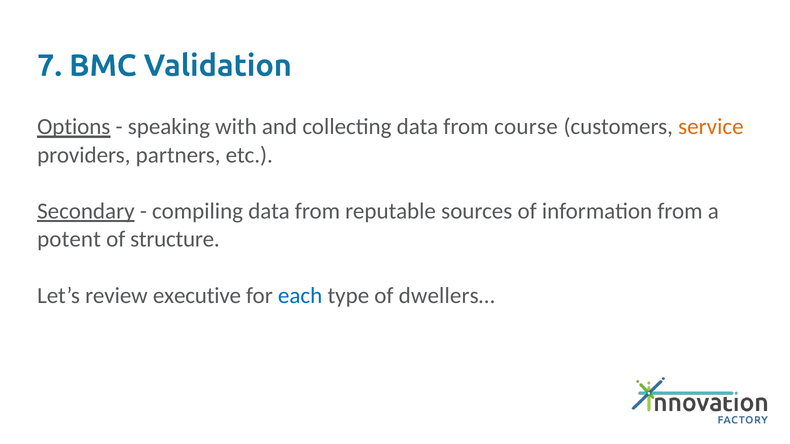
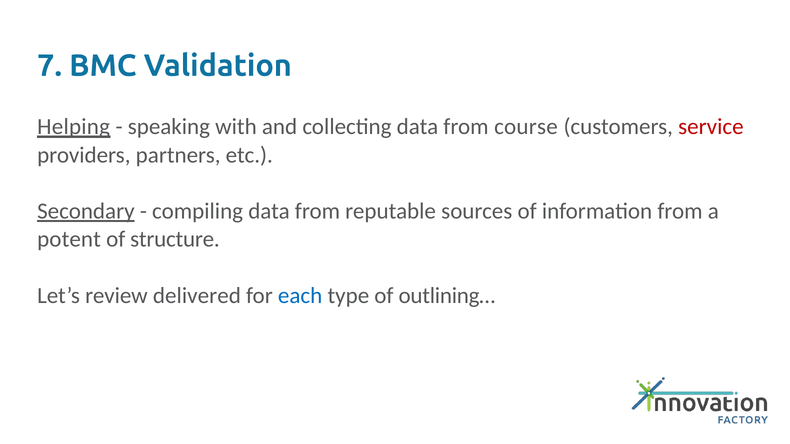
Options: Options -> Helping (74, 127)
service colour: orange -> red (711, 127)
executive: executive -> delivered (197, 296)
dwellers…: dwellers… -> outlining… (447, 296)
